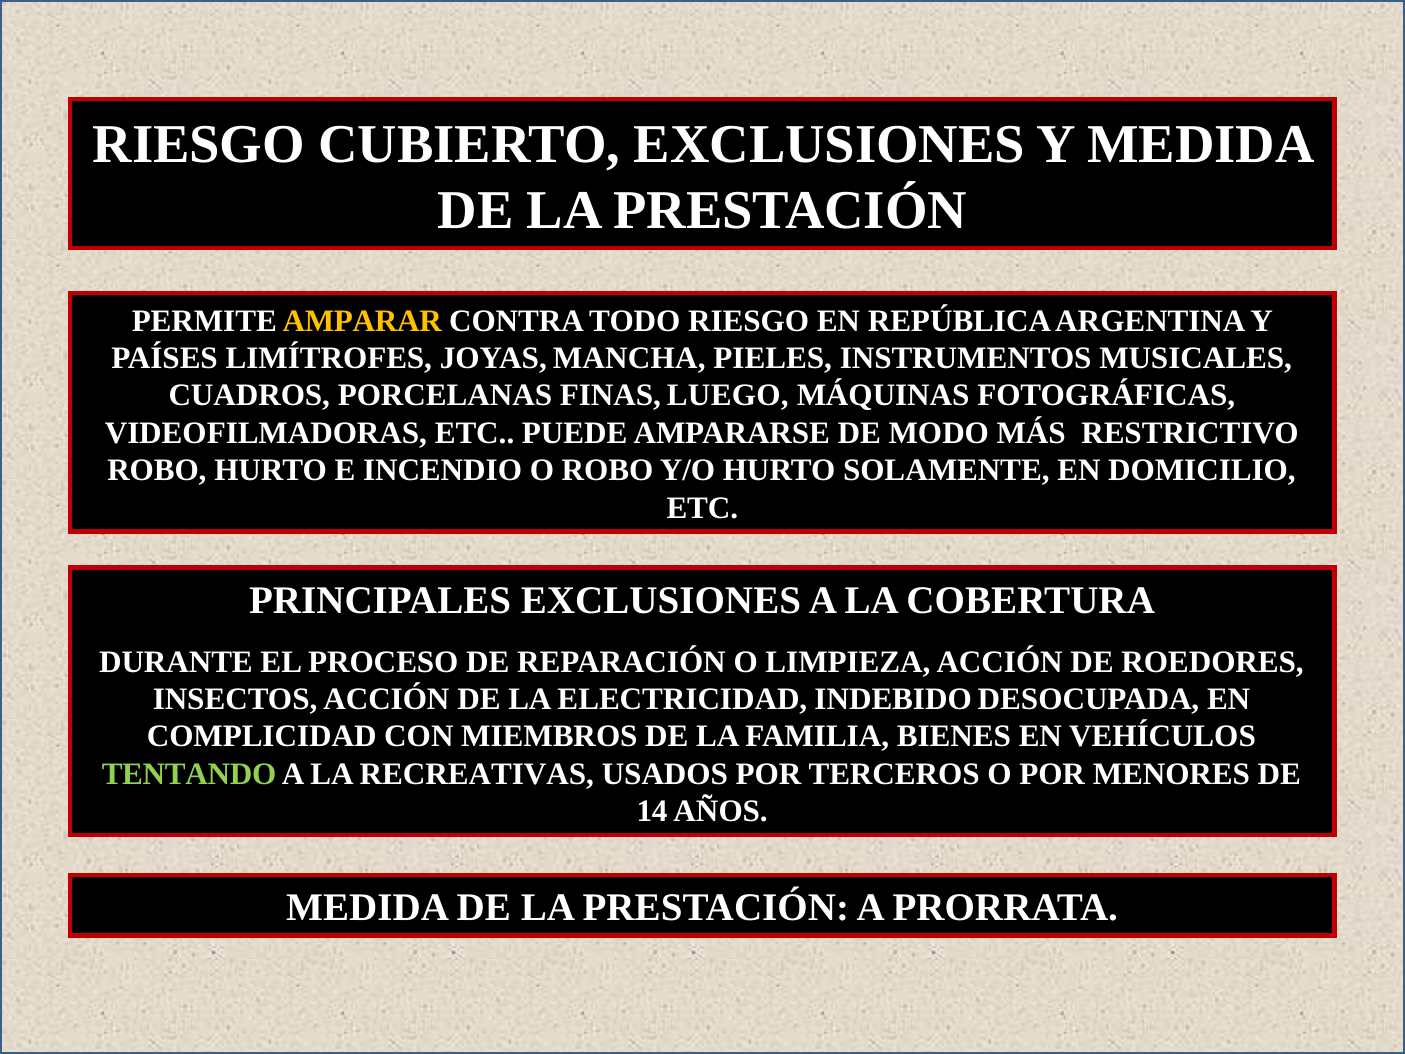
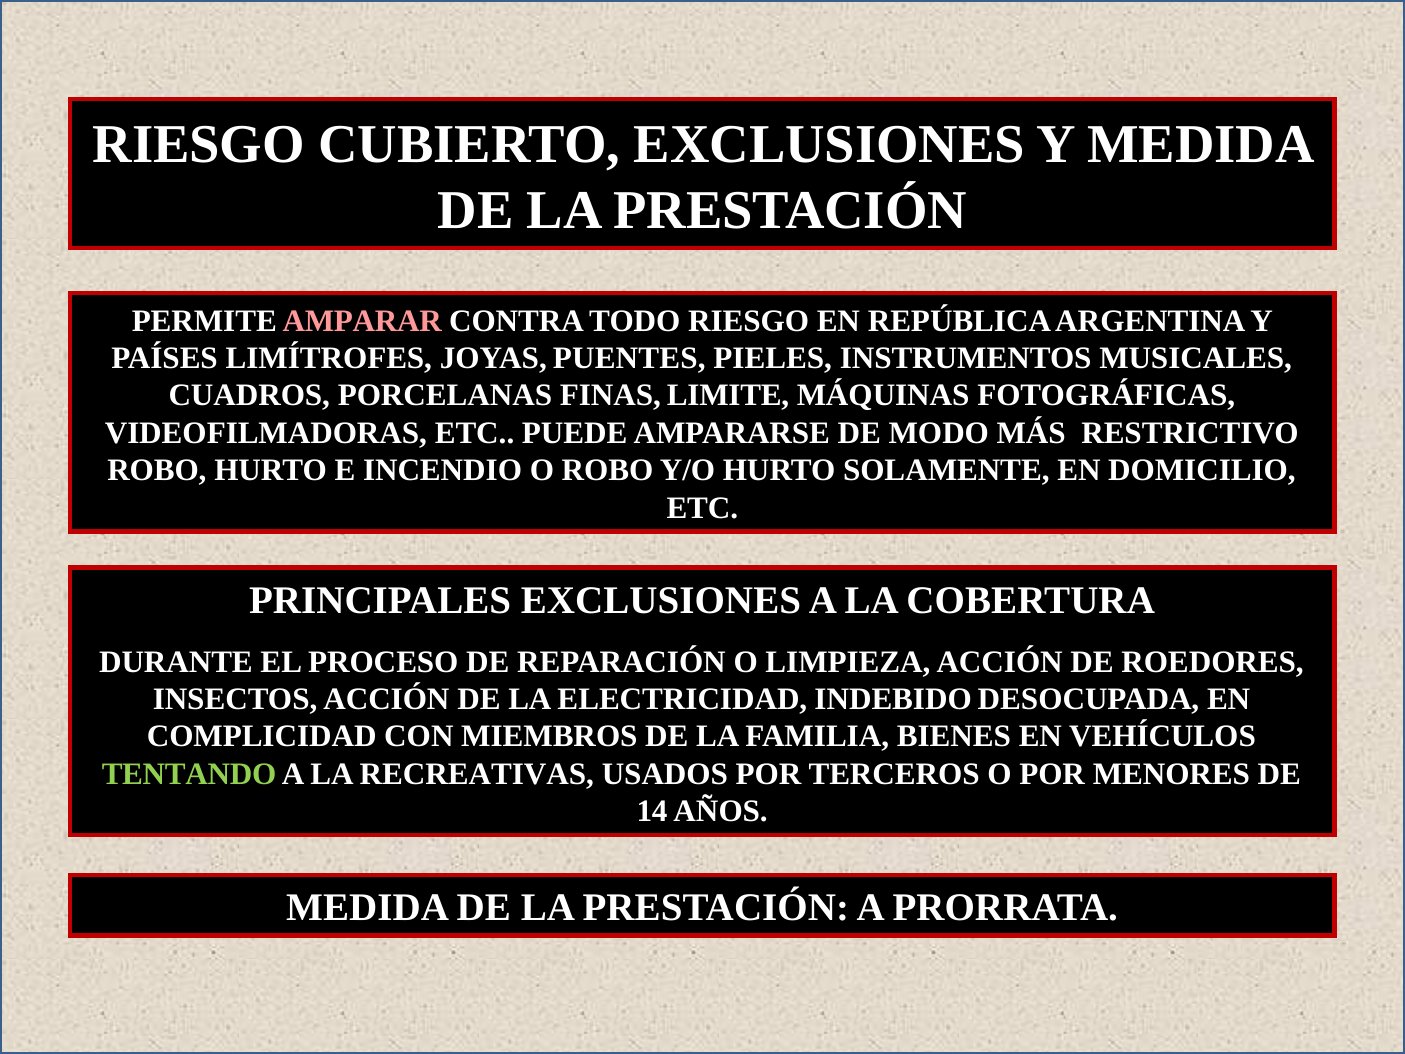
AMPARAR colour: yellow -> pink (362, 321)
MANCHA: MANCHA -> PUENTES (629, 358)
LUEGO: LUEGO -> LIMITE (728, 396)
